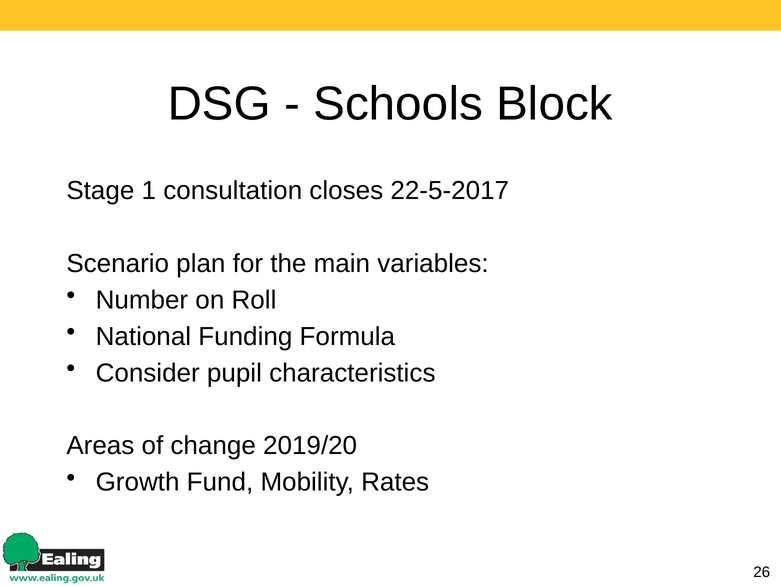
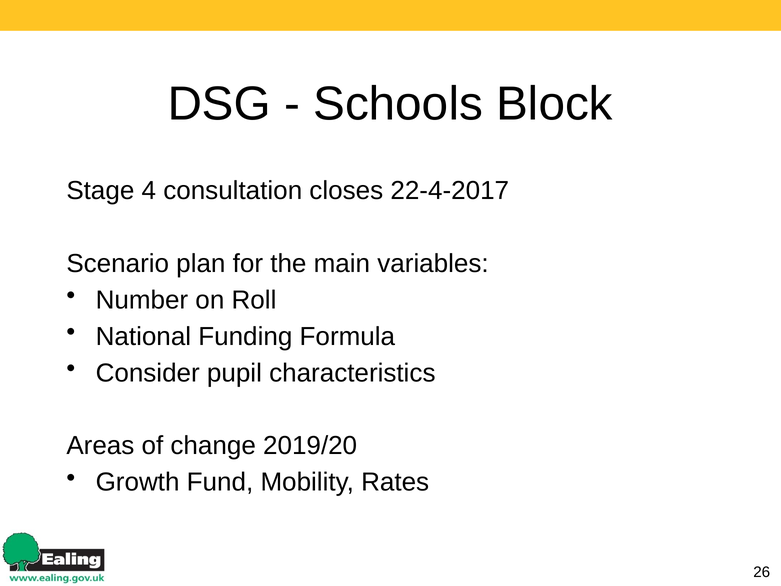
1: 1 -> 4 (149, 191)
22-5-2017: 22-5-2017 -> 22-4-2017 (450, 191)
